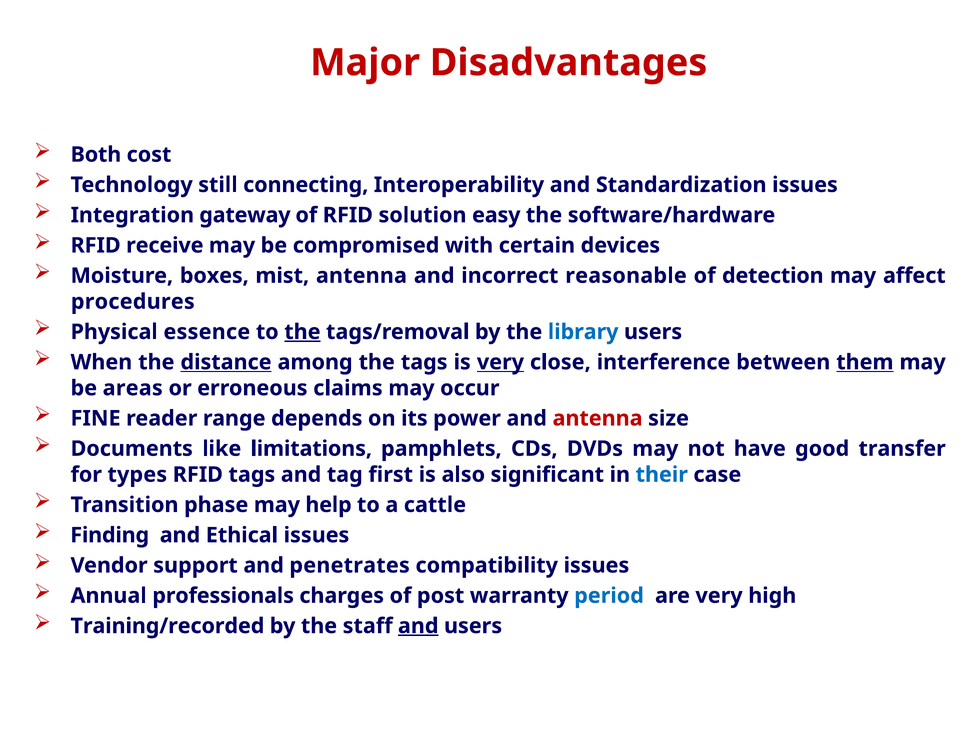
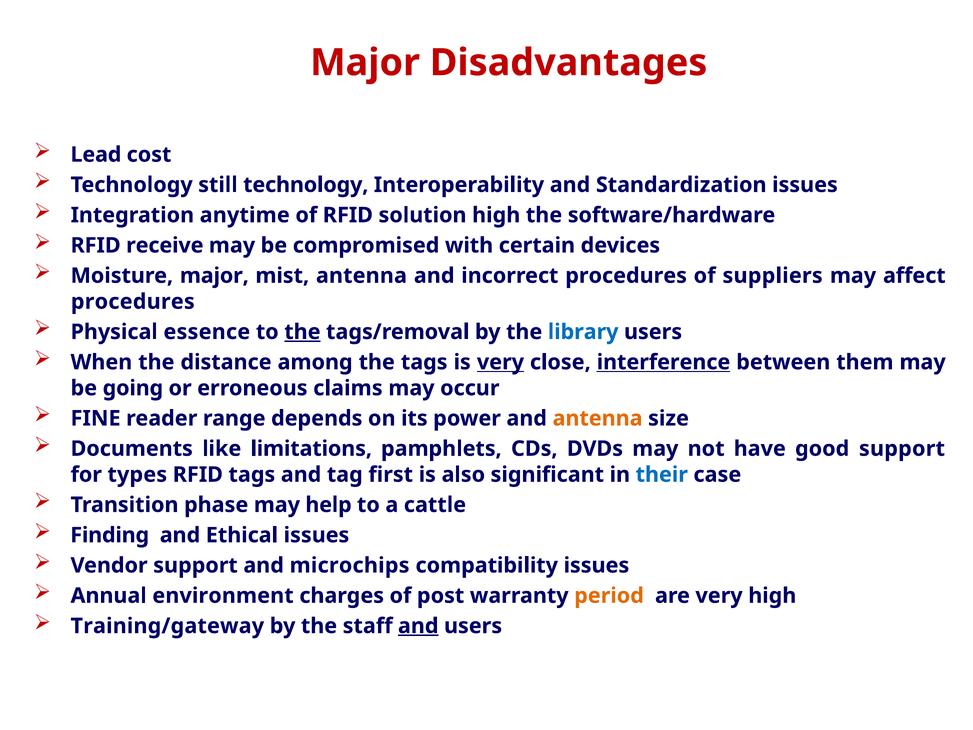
Both: Both -> Lead (96, 155)
still connecting: connecting -> technology (306, 185)
gateway: gateway -> anytime (245, 215)
solution easy: easy -> high (496, 215)
Moisture boxes: boxes -> major (214, 276)
incorrect reasonable: reasonable -> procedures (626, 276)
detection: detection -> suppliers (773, 276)
distance underline: present -> none (226, 362)
interference underline: none -> present (664, 362)
them underline: present -> none (865, 362)
areas: areas -> going (133, 388)
antenna colour: red -> orange (598, 418)
good transfer: transfer -> support (902, 449)
penetrates: penetrates -> microchips (350, 565)
professionals: professionals -> environment (223, 596)
period colour: blue -> orange (609, 596)
Training/recorded: Training/recorded -> Training/gateway (167, 626)
